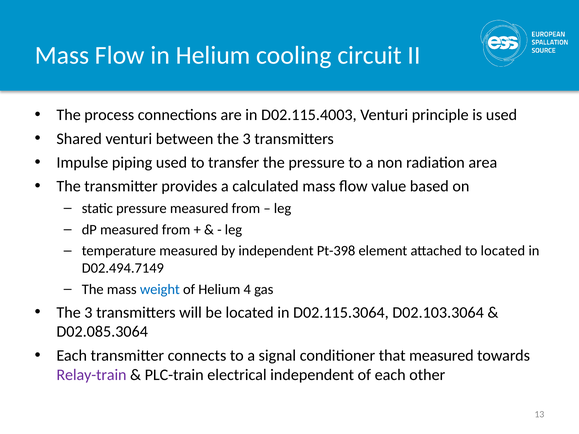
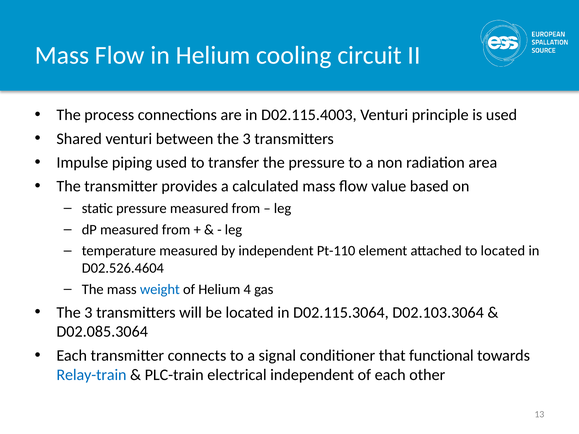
Pt-398: Pt-398 -> Pt-110 (336, 251)
D02.494.7149: D02.494.7149 -> D02.526.4604 (123, 268)
that measured: measured -> functional (441, 356)
Relay-train colour: purple -> blue (91, 375)
